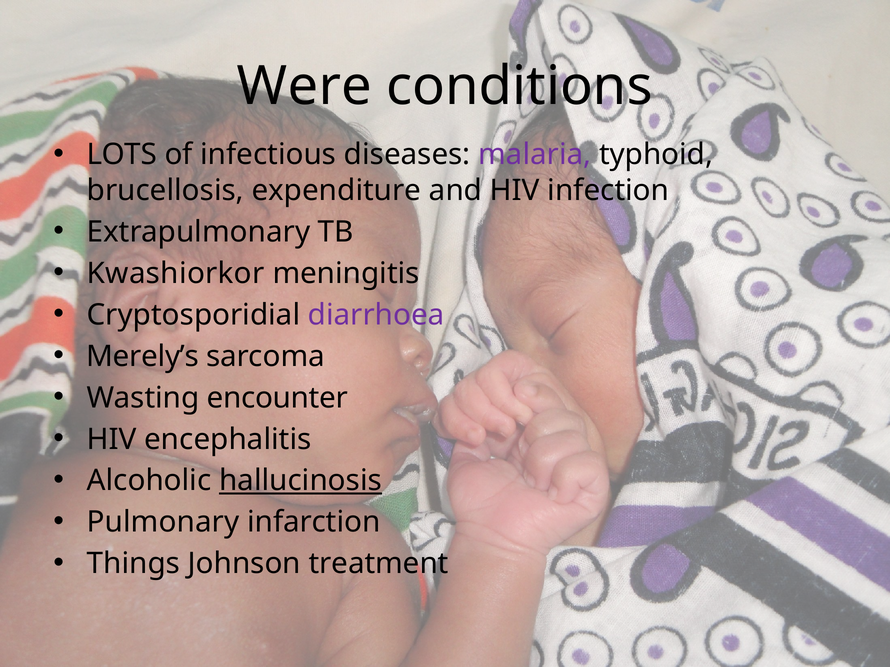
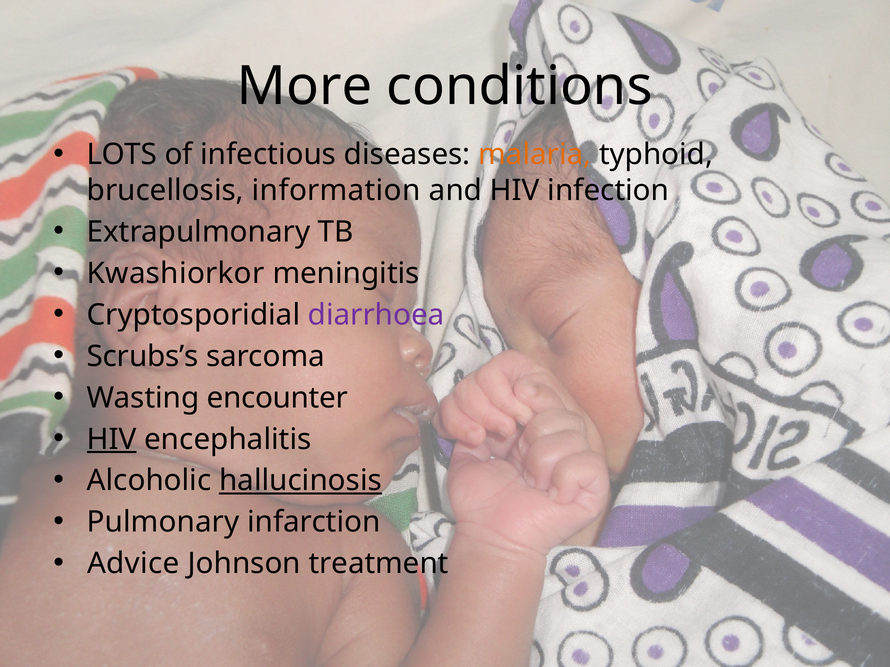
Were: Were -> More (305, 86)
malaria colour: purple -> orange (535, 155)
expenditure: expenditure -> information (336, 190)
Merely’s: Merely’s -> Scrubs’s (143, 357)
HIV underline: none -> present (112, 440)
Things: Things -> Advice (133, 564)
